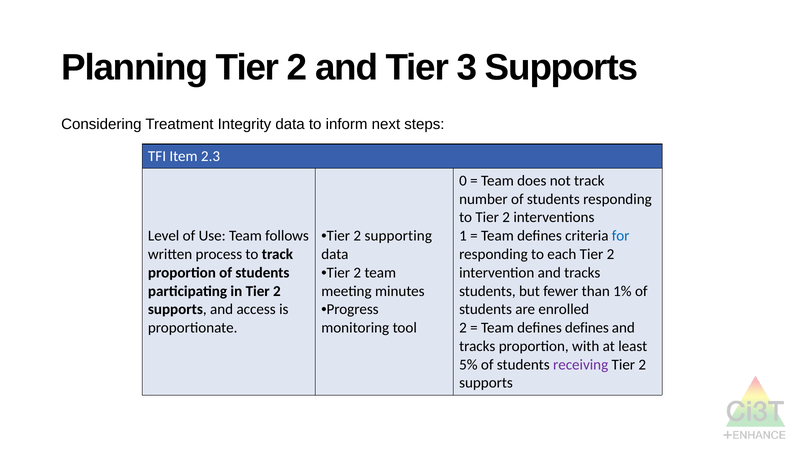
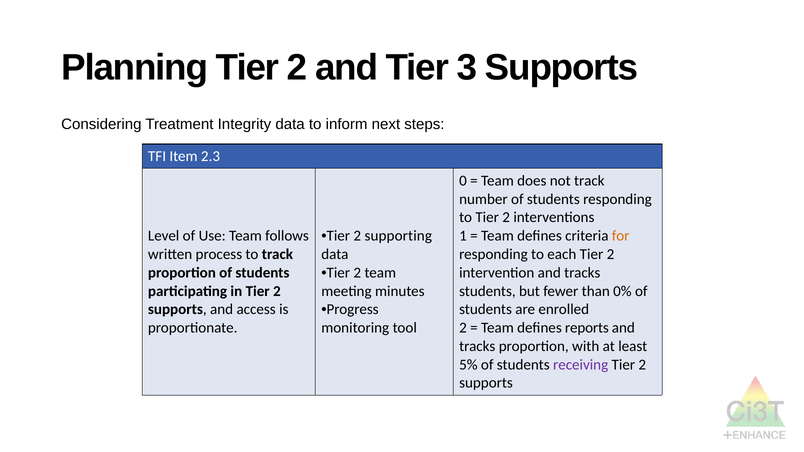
for colour: blue -> orange (621, 236)
1%: 1% -> 0% (622, 291)
defines defines: defines -> reports (587, 328)
